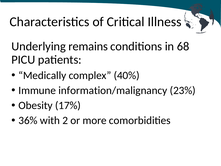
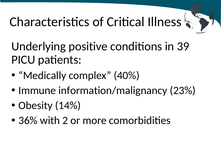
remains: remains -> positive (88, 46)
68: 68 -> 39 (183, 46)
17%: 17% -> 14% (68, 105)
